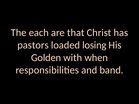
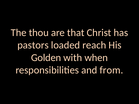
each: each -> thou (39, 33)
losing: losing -> reach (94, 45)
band: band -> from (111, 70)
